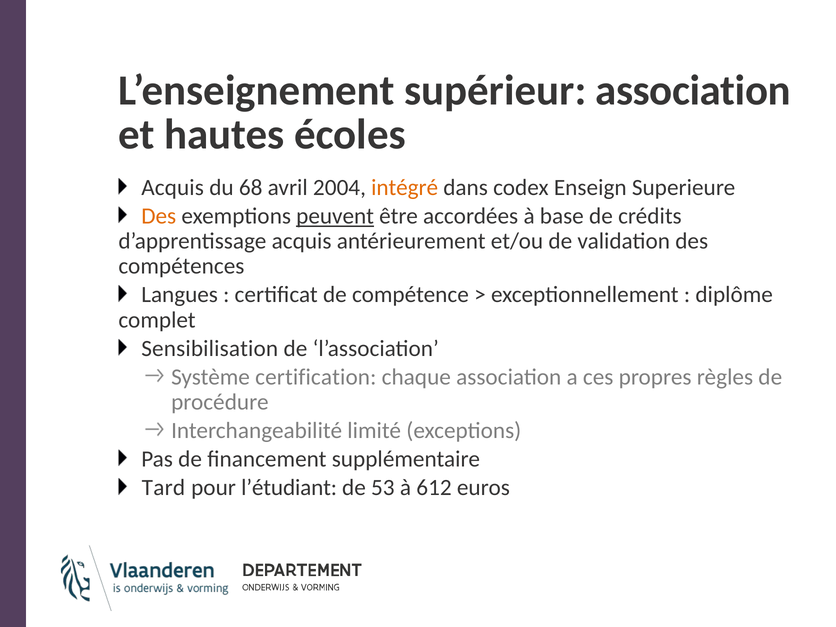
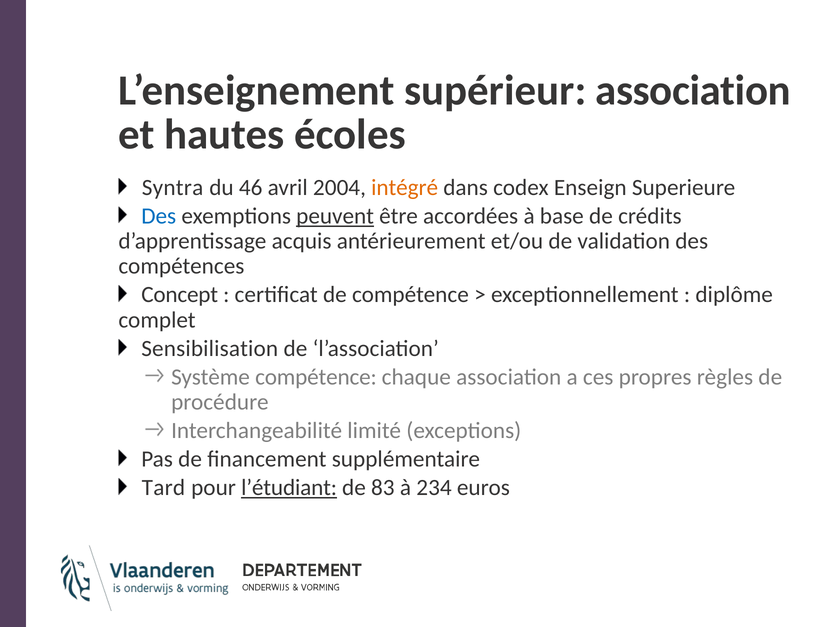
Acquis: Acquis -> Syntra (173, 188)
68: 68 -> 46 (251, 188)
Des colour: orange -> blue (159, 216)
Langues: Langues -> Concept (180, 295)
Système certification: certification -> compétence (316, 377)
l’étudiant underline: none -> present (289, 488)
53: 53 -> 83 (383, 488)
612: 612 -> 234 (434, 488)
